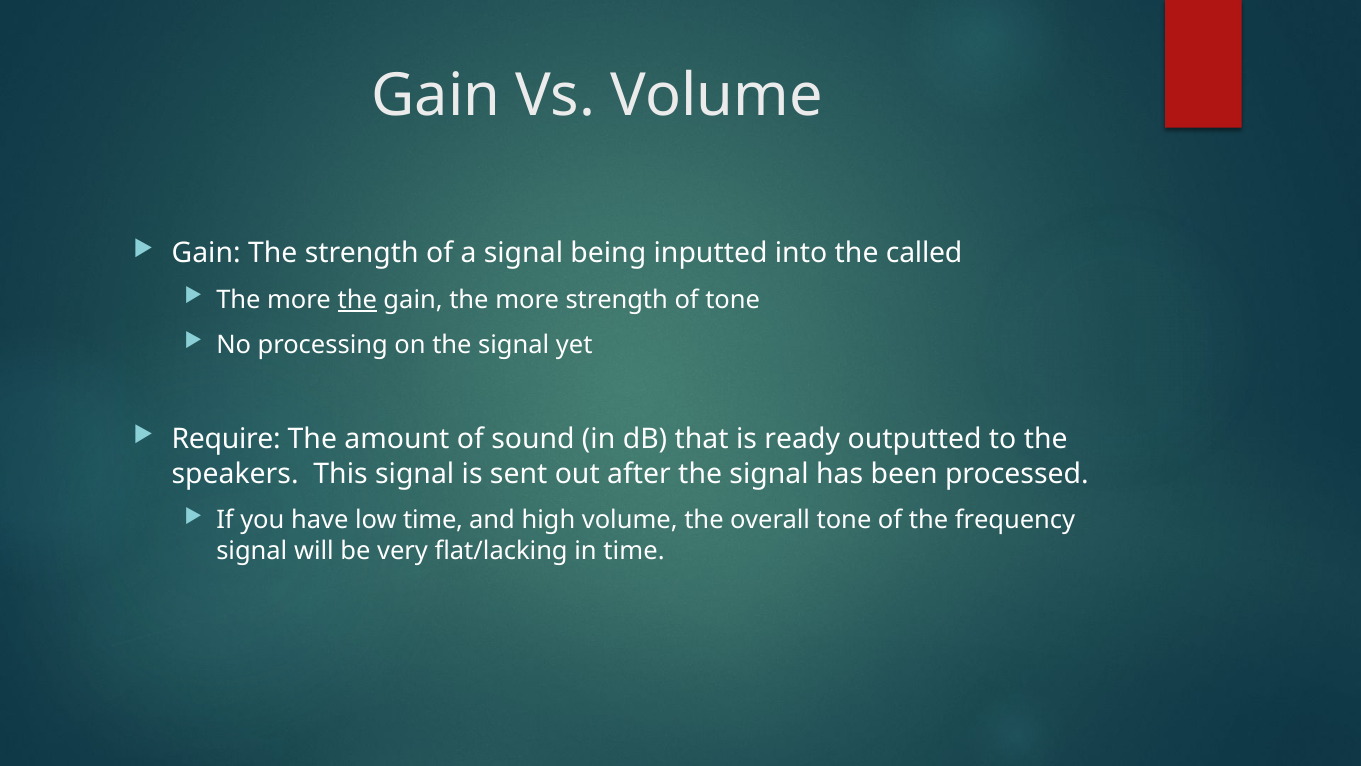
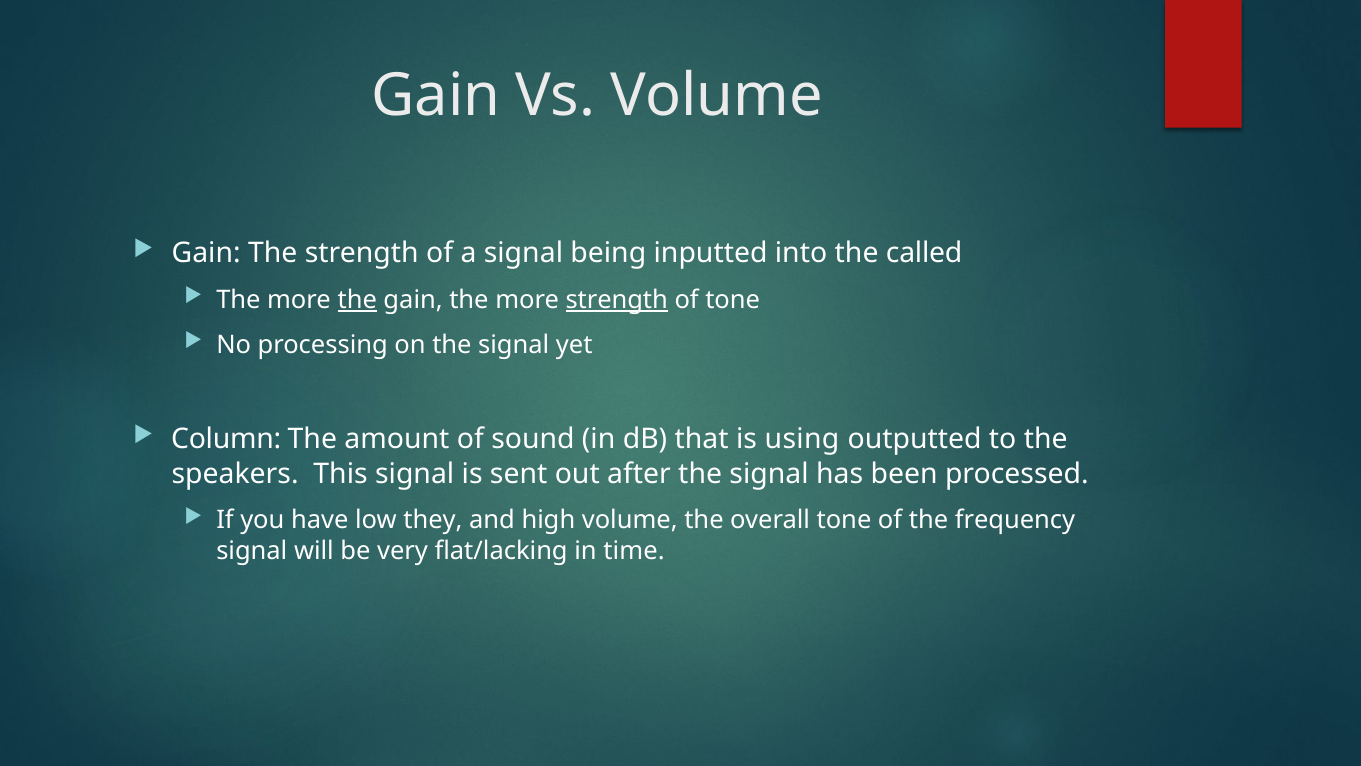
strength underline: none -> present (617, 300)
Require: Require -> Column (226, 439)
ready: ready -> using (802, 439)
low time: time -> they (433, 520)
